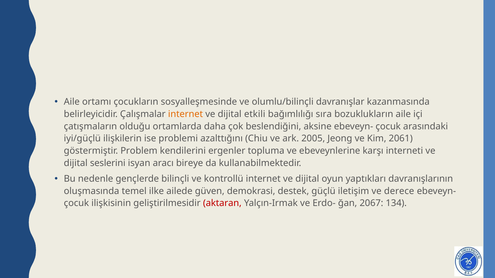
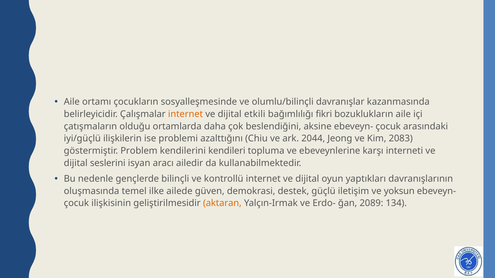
sıra: sıra -> fikri (324, 114)
2005: 2005 -> 2044 (313, 139)
2061: 2061 -> 2083 (401, 139)
ergenler: ergenler -> kendileri (227, 151)
bireye: bireye -> ailedir (190, 163)
derece: derece -> yoksun (399, 191)
aktaran colour: red -> orange (222, 204)
2067: 2067 -> 2089 (371, 204)
